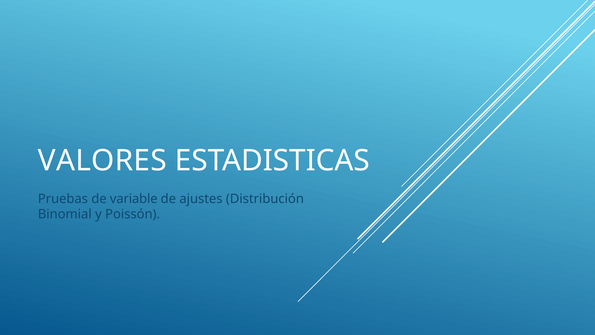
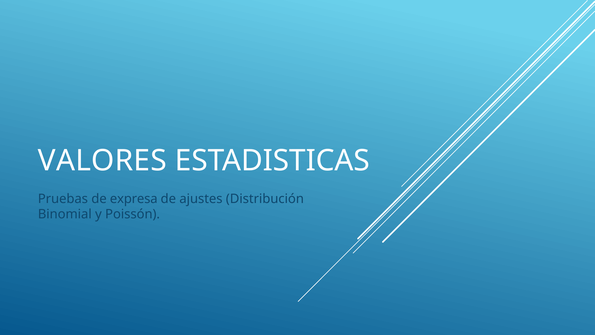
variable: variable -> expresa (134, 199)
